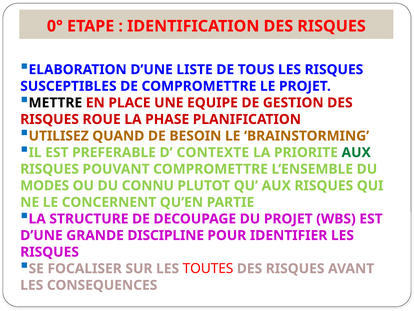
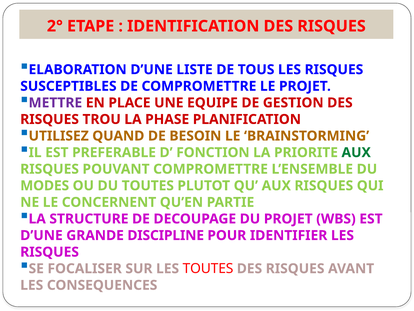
0°: 0° -> 2° (55, 26)
METTRE colour: black -> purple (55, 103)
ROUE: ROUE -> TROU (102, 119)
CONTEXTE: CONTEXTE -> FONCTION (213, 152)
DU CONNU: CONNU -> TOUTES (148, 185)
